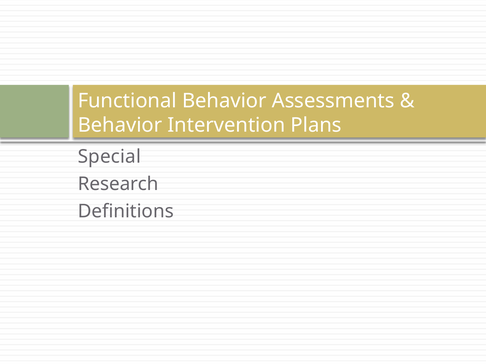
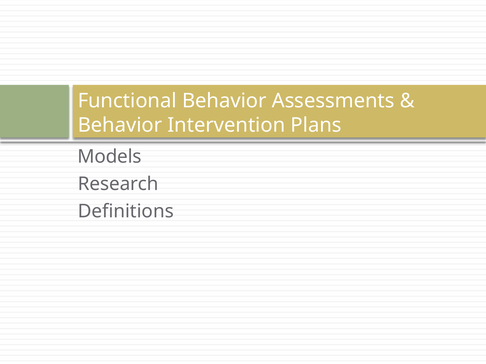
Special: Special -> Models (110, 157)
